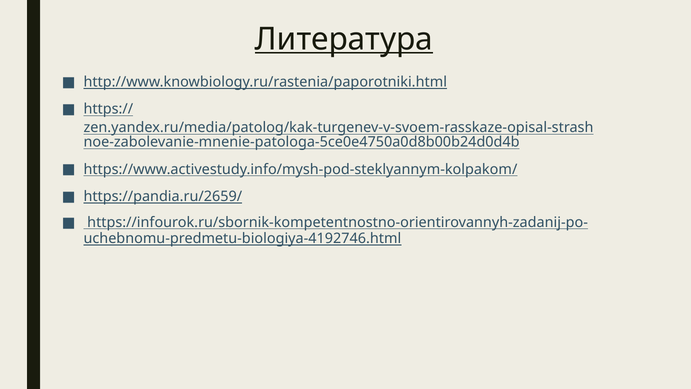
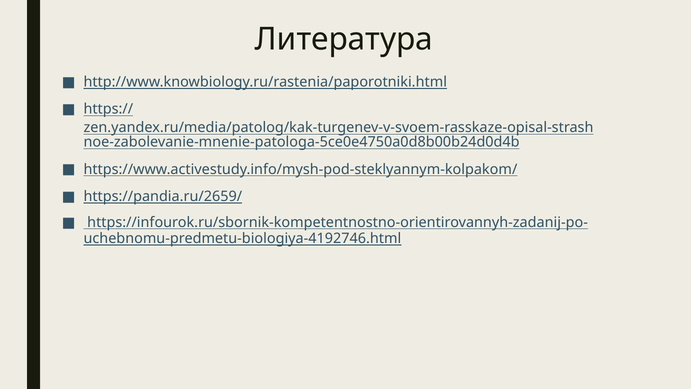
Литература underline: present -> none (344, 39)
